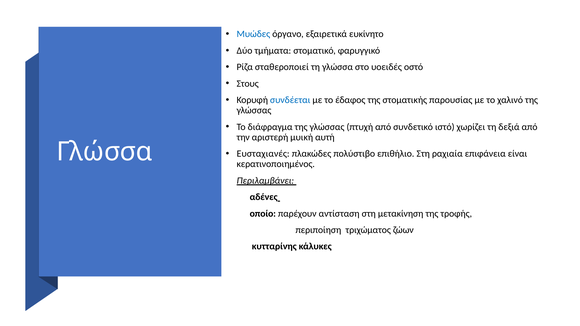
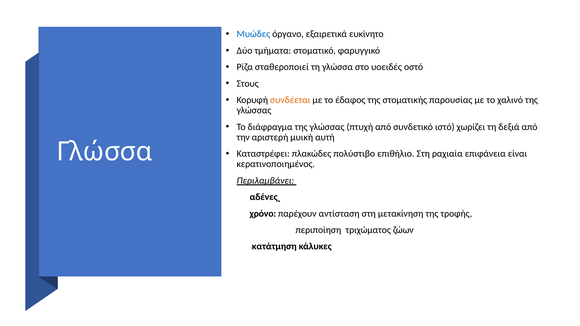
συνδέεται colour: blue -> orange (290, 100)
Ευσταχιανές: Ευσταχιανές -> Καταστρέφει (263, 154)
οποίο: οποίο -> χρόνο (263, 214)
κυτταρίνης: κυτταρίνης -> κατάτμηση (274, 247)
